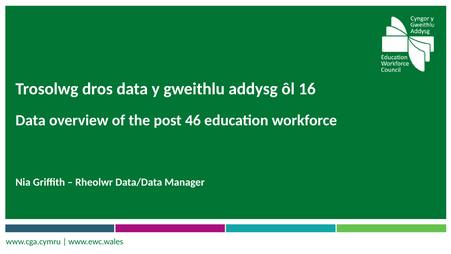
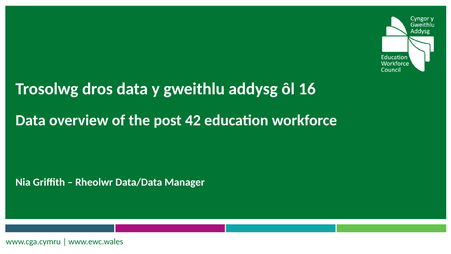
46: 46 -> 42 (193, 120)
